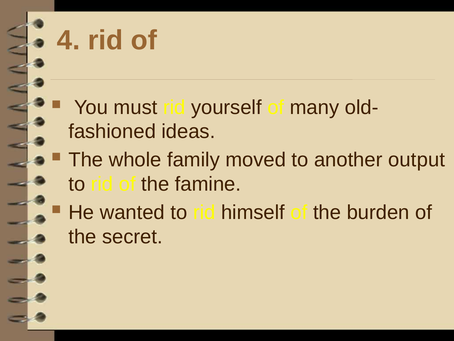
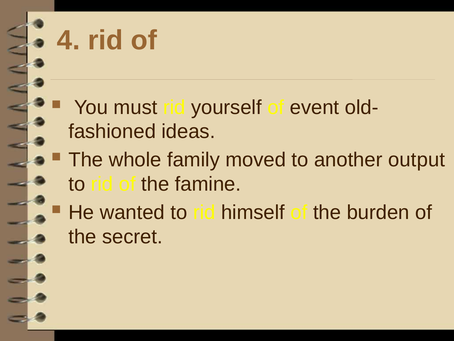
many: many -> event (314, 107)
